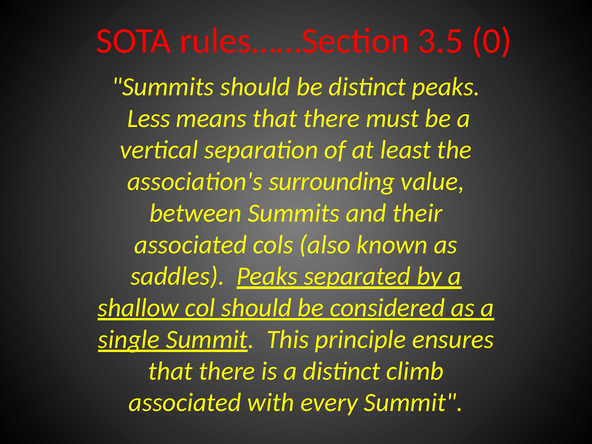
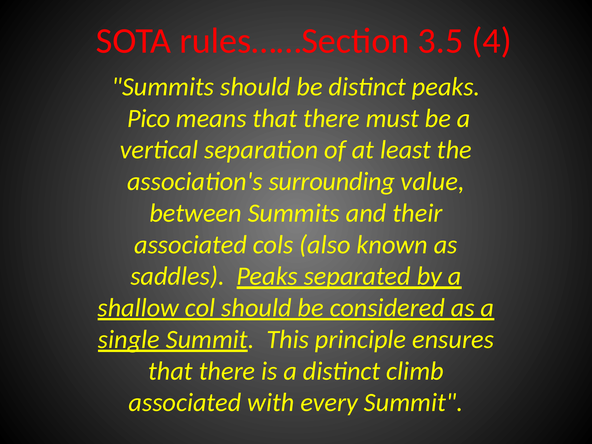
0: 0 -> 4 (492, 41)
Less: Less -> Pico (149, 118)
